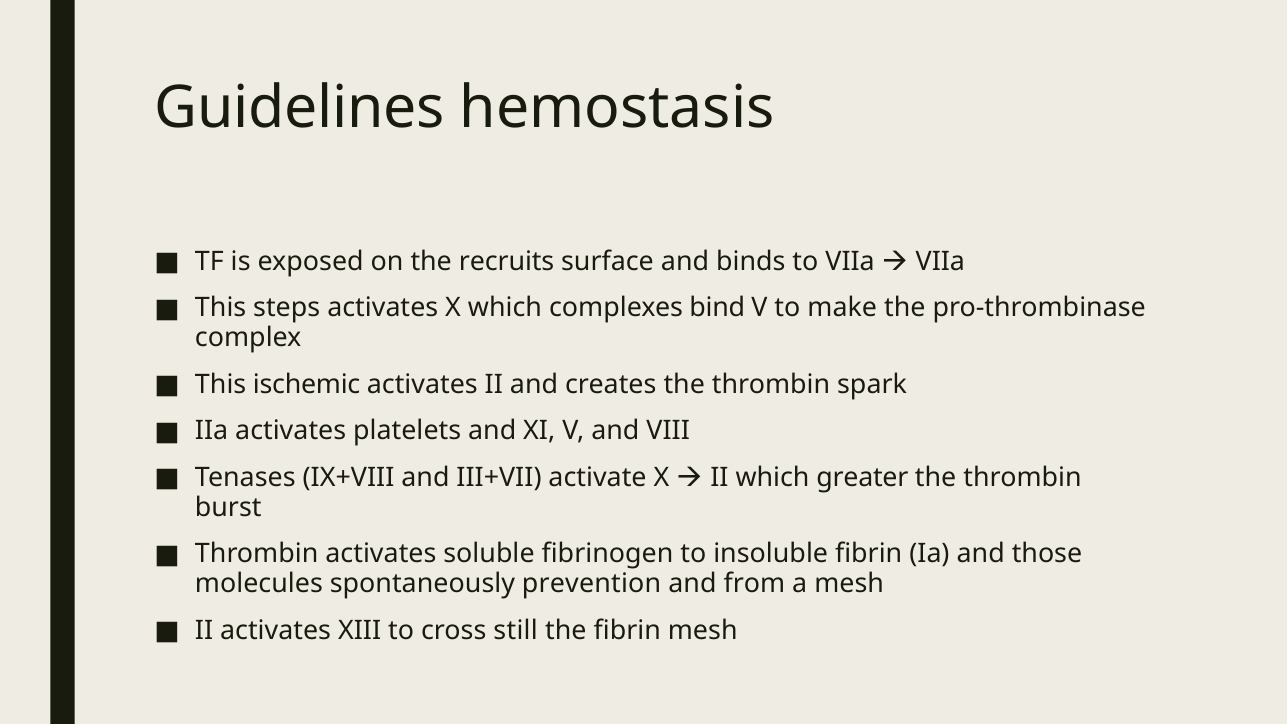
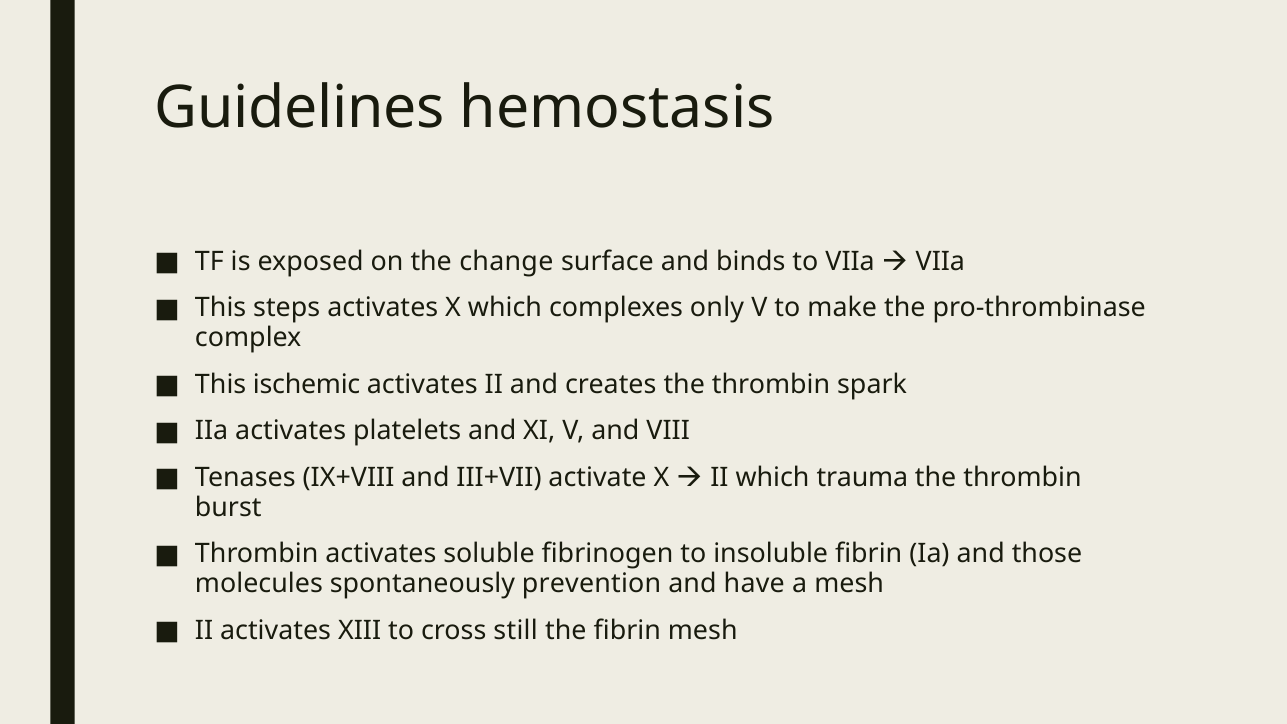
recruits: recruits -> change (506, 261)
bind: bind -> only (717, 308)
greater: greater -> trauma (862, 477)
from: from -> have (754, 584)
